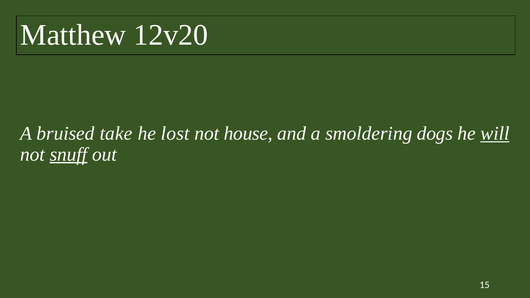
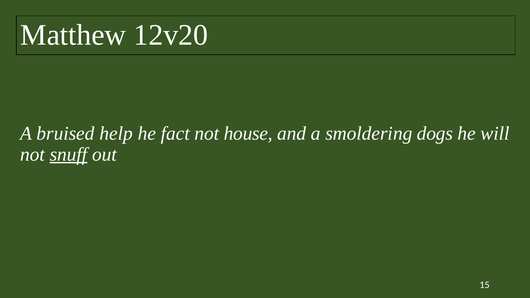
take: take -> help (116, 134)
lost: lost -> fact (175, 134)
will underline: present -> none (495, 134)
